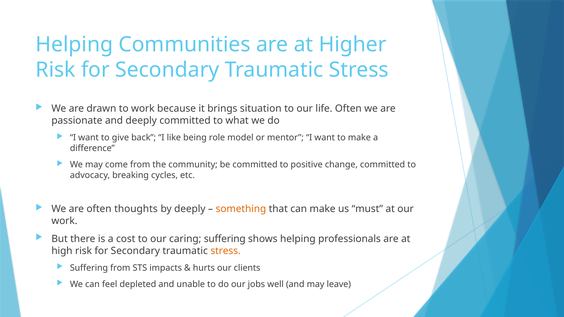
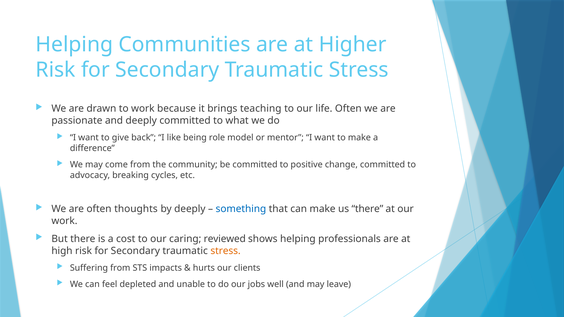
situation: situation -> teaching (261, 109)
something colour: orange -> blue (241, 209)
us must: must -> there (367, 209)
caring suffering: suffering -> reviewed (225, 239)
